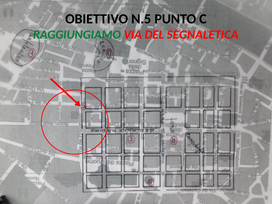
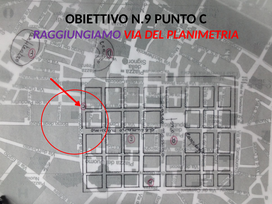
N.5: N.5 -> N.9 (141, 19)
RAGGIUNGIAMO colour: green -> purple (77, 35)
SEGNALETICA: SEGNALETICA -> PLANIMETRIA (203, 35)
